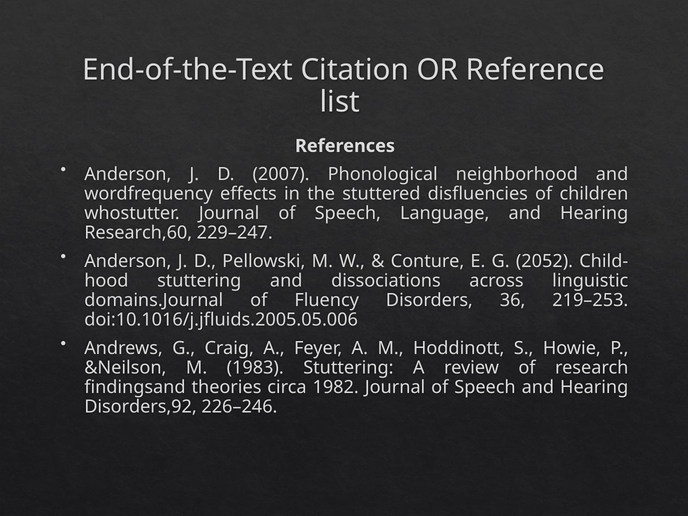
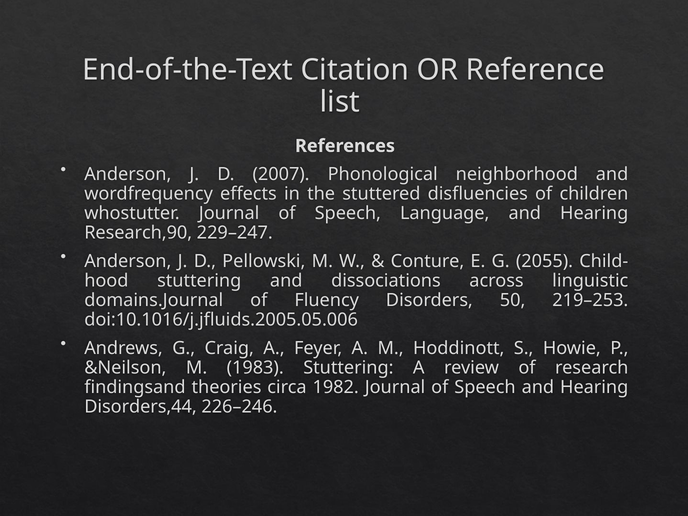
Research,60: Research,60 -> Research,90 (138, 233)
2052: 2052 -> 2055 (545, 261)
36: 36 -> 50 (513, 300)
Disorders,92: Disorders,92 -> Disorders,44 (141, 407)
